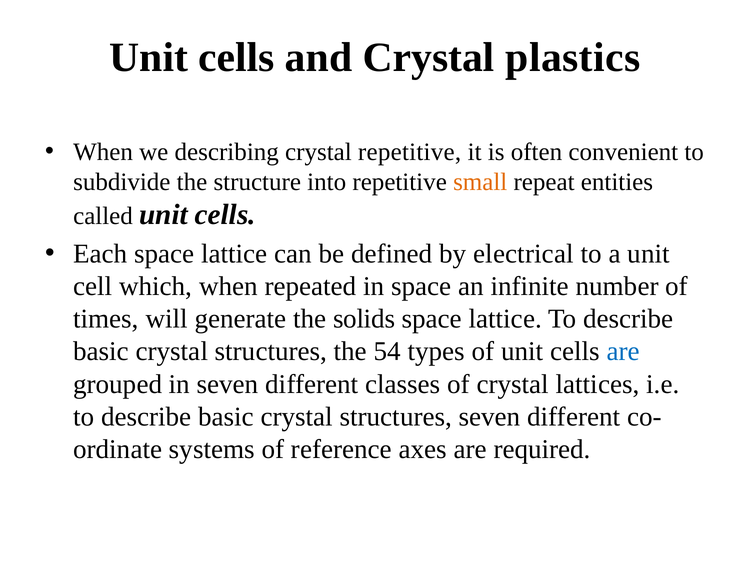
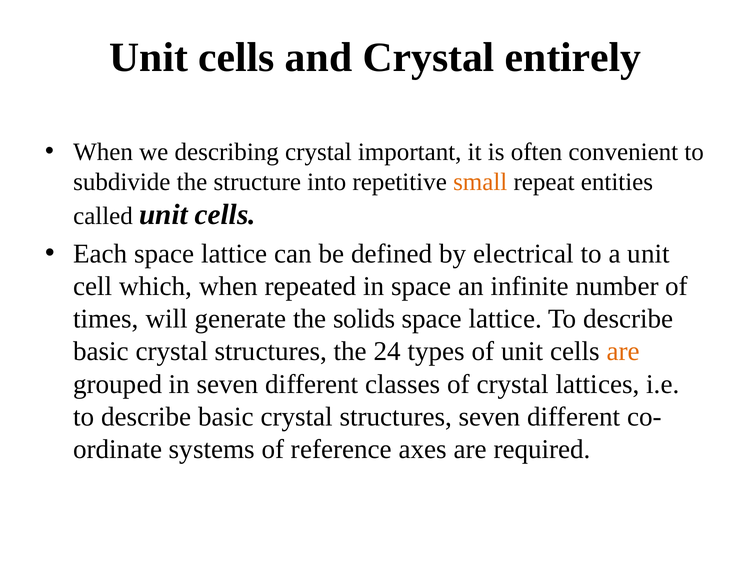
plastics: plastics -> entirely (573, 57)
crystal repetitive: repetitive -> important (410, 152)
54: 54 -> 24 (387, 352)
are colour: blue -> orange (623, 352)
